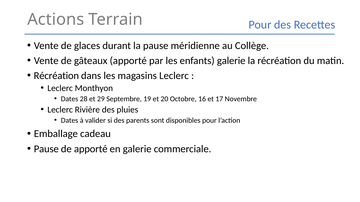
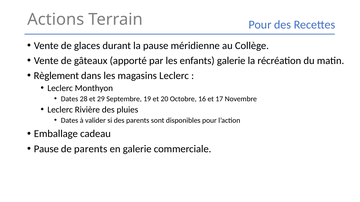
Récréation: Récréation -> Règlement (56, 76)
de apporté: apporté -> parents (91, 149)
